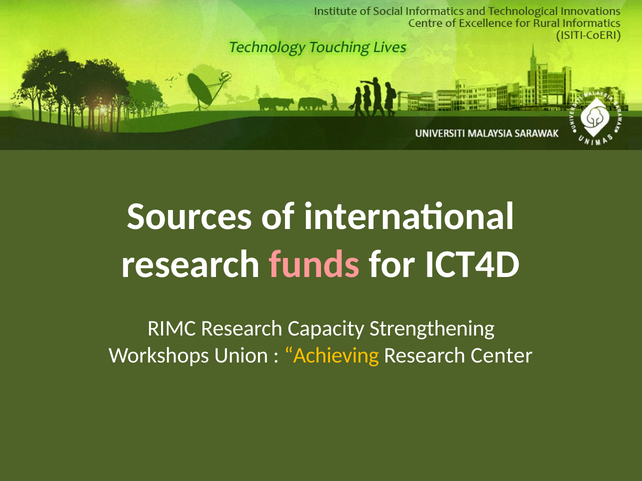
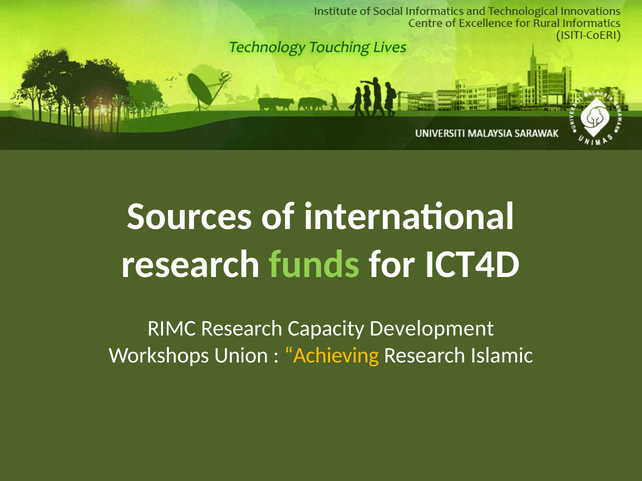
funds colour: pink -> light green (314, 264)
Strengthening: Strengthening -> Development (432, 329)
Center: Center -> Islamic (502, 356)
